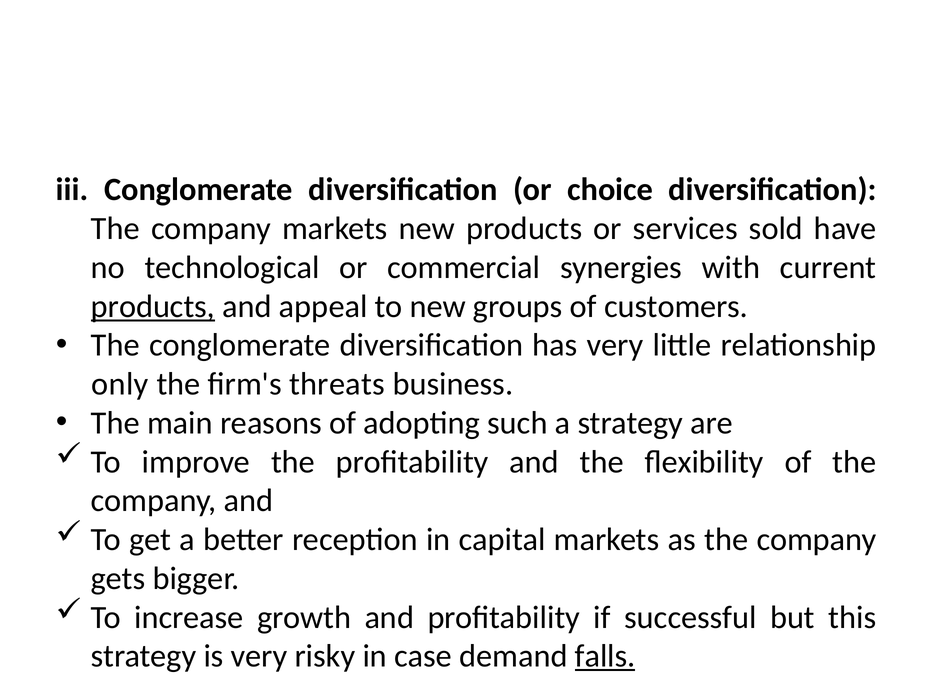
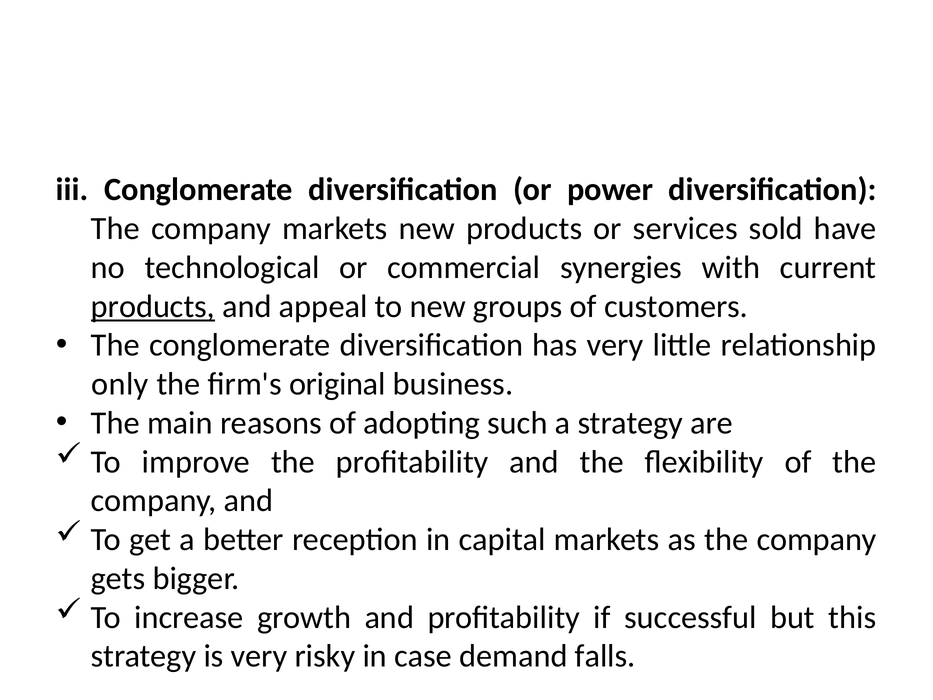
choice: choice -> power (610, 190)
threats: threats -> original (337, 384)
falls underline: present -> none (605, 656)
